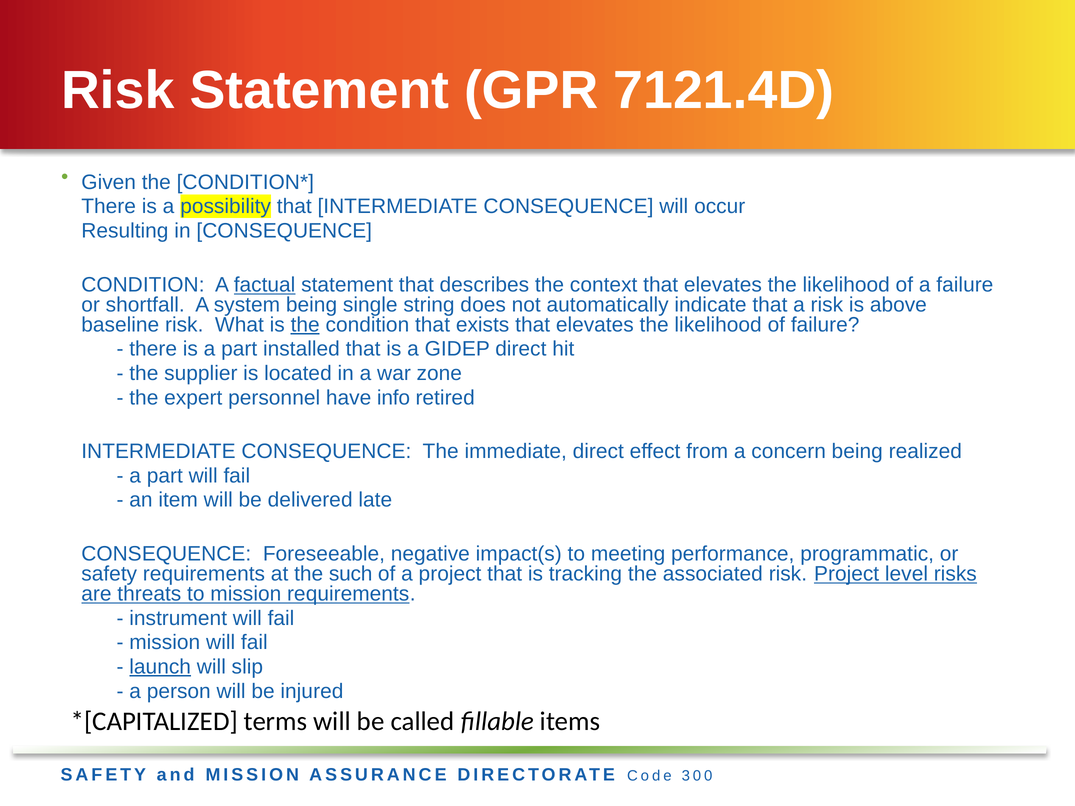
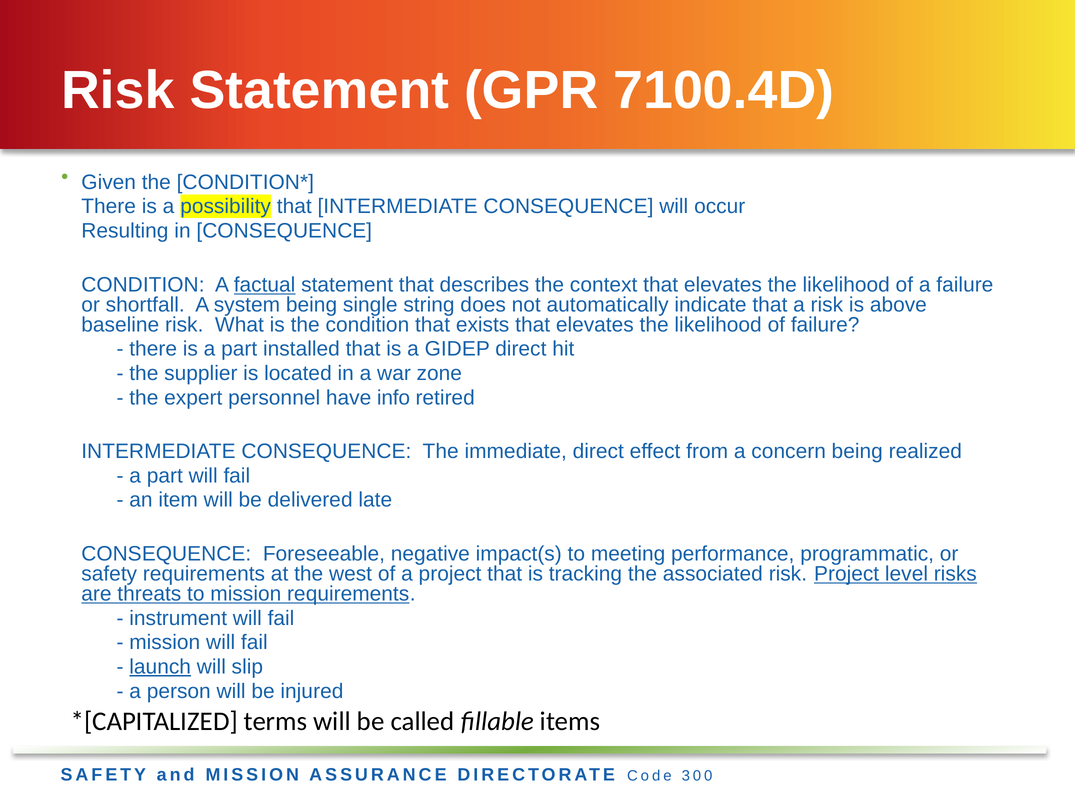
7121.4D: 7121.4D -> 7100.4D (724, 91)
the underline: present -> none (305, 325)
such: such -> west (351, 574)
